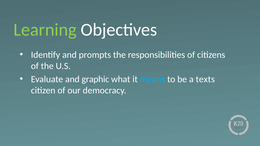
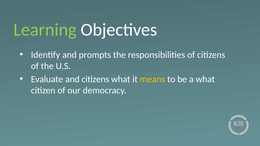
and graphic: graphic -> citizens (95, 79)
means colour: light blue -> yellow (152, 79)
a texts: texts -> what (205, 79)
